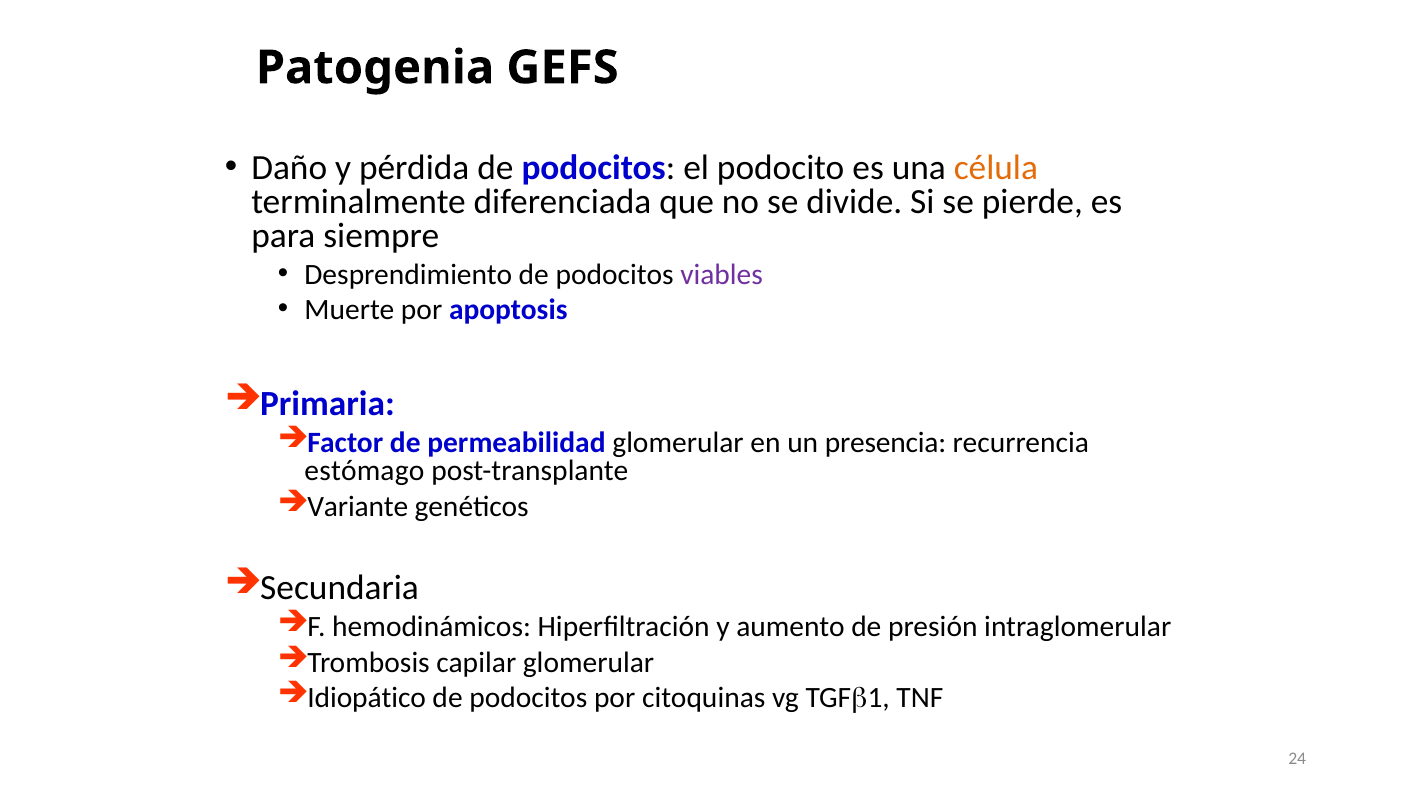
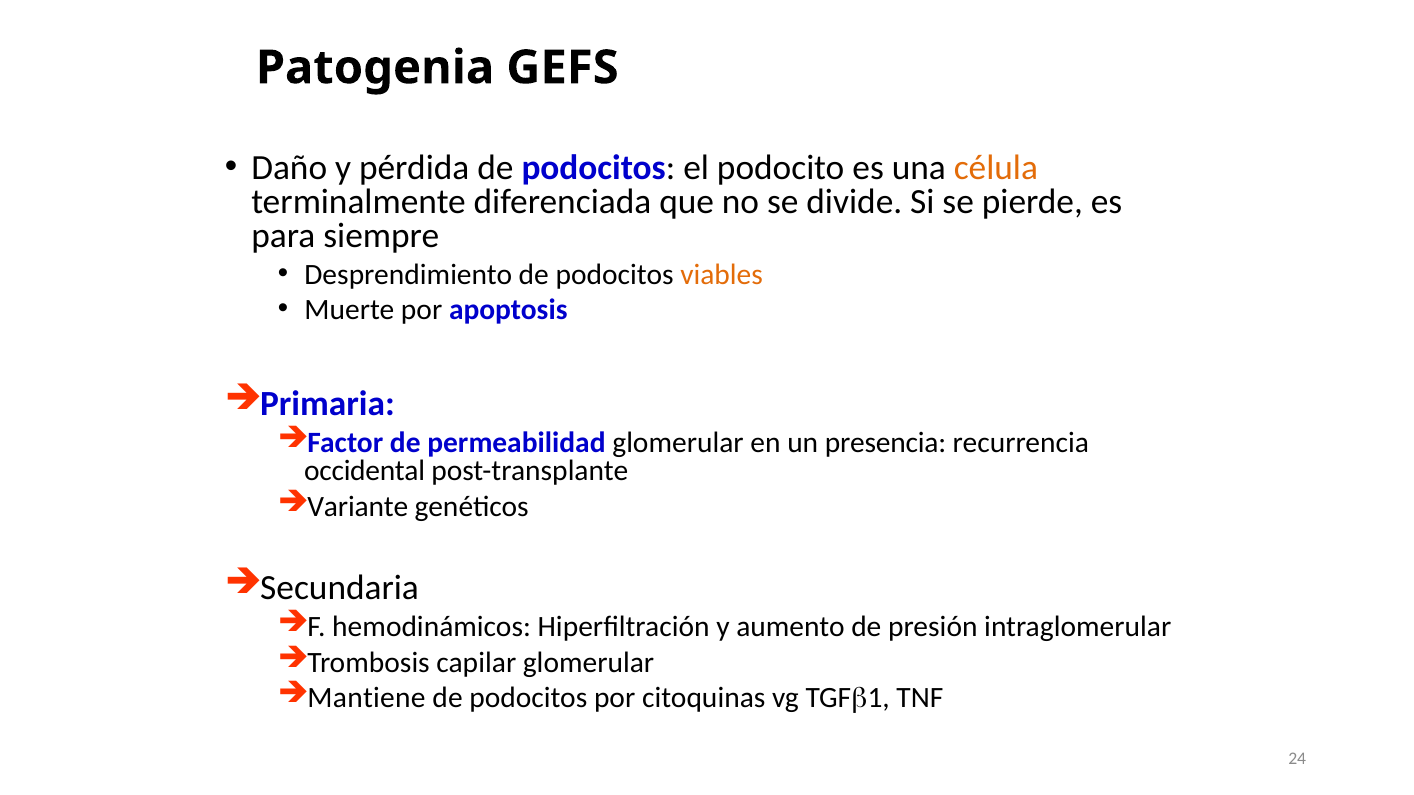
viables colour: purple -> orange (722, 274)
estómago: estómago -> occidental (365, 471)
Idiopático: Idiopático -> Mantiene (366, 698)
